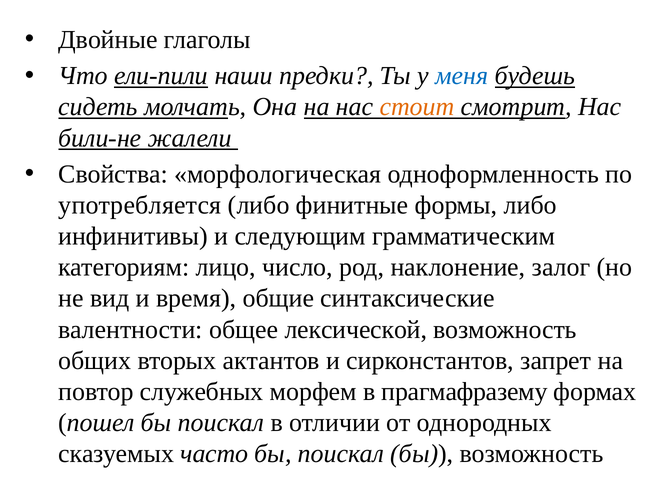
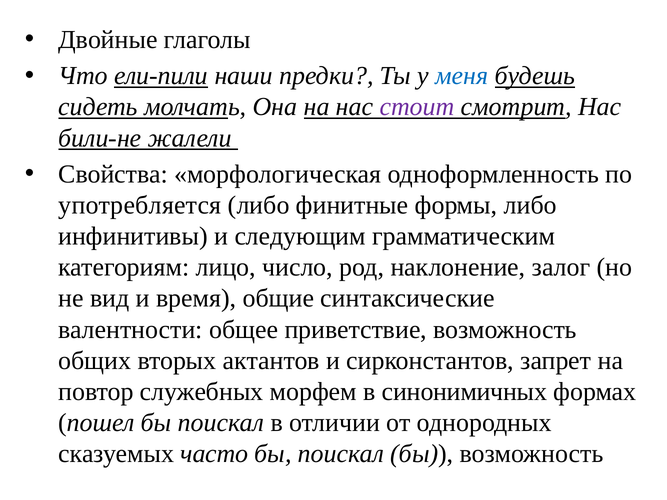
стоит colour: orange -> purple (417, 107)
лексической: лексической -> приветствие (356, 330)
прагмафразему: прагмафразему -> синонимичных (464, 392)
